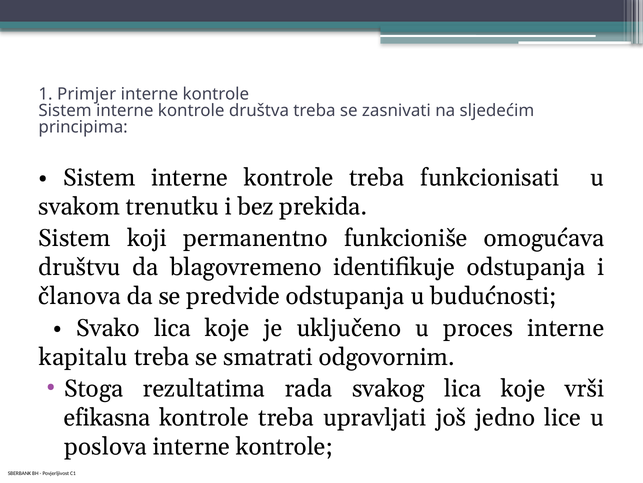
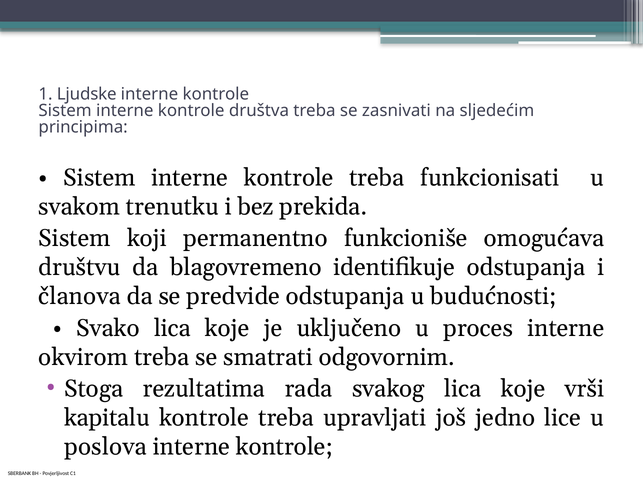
Primjer: Primjer -> Ljudske (87, 94)
kapitalu: kapitalu -> okvirom (83, 357)
efikasna: efikasna -> kapitalu (107, 417)
